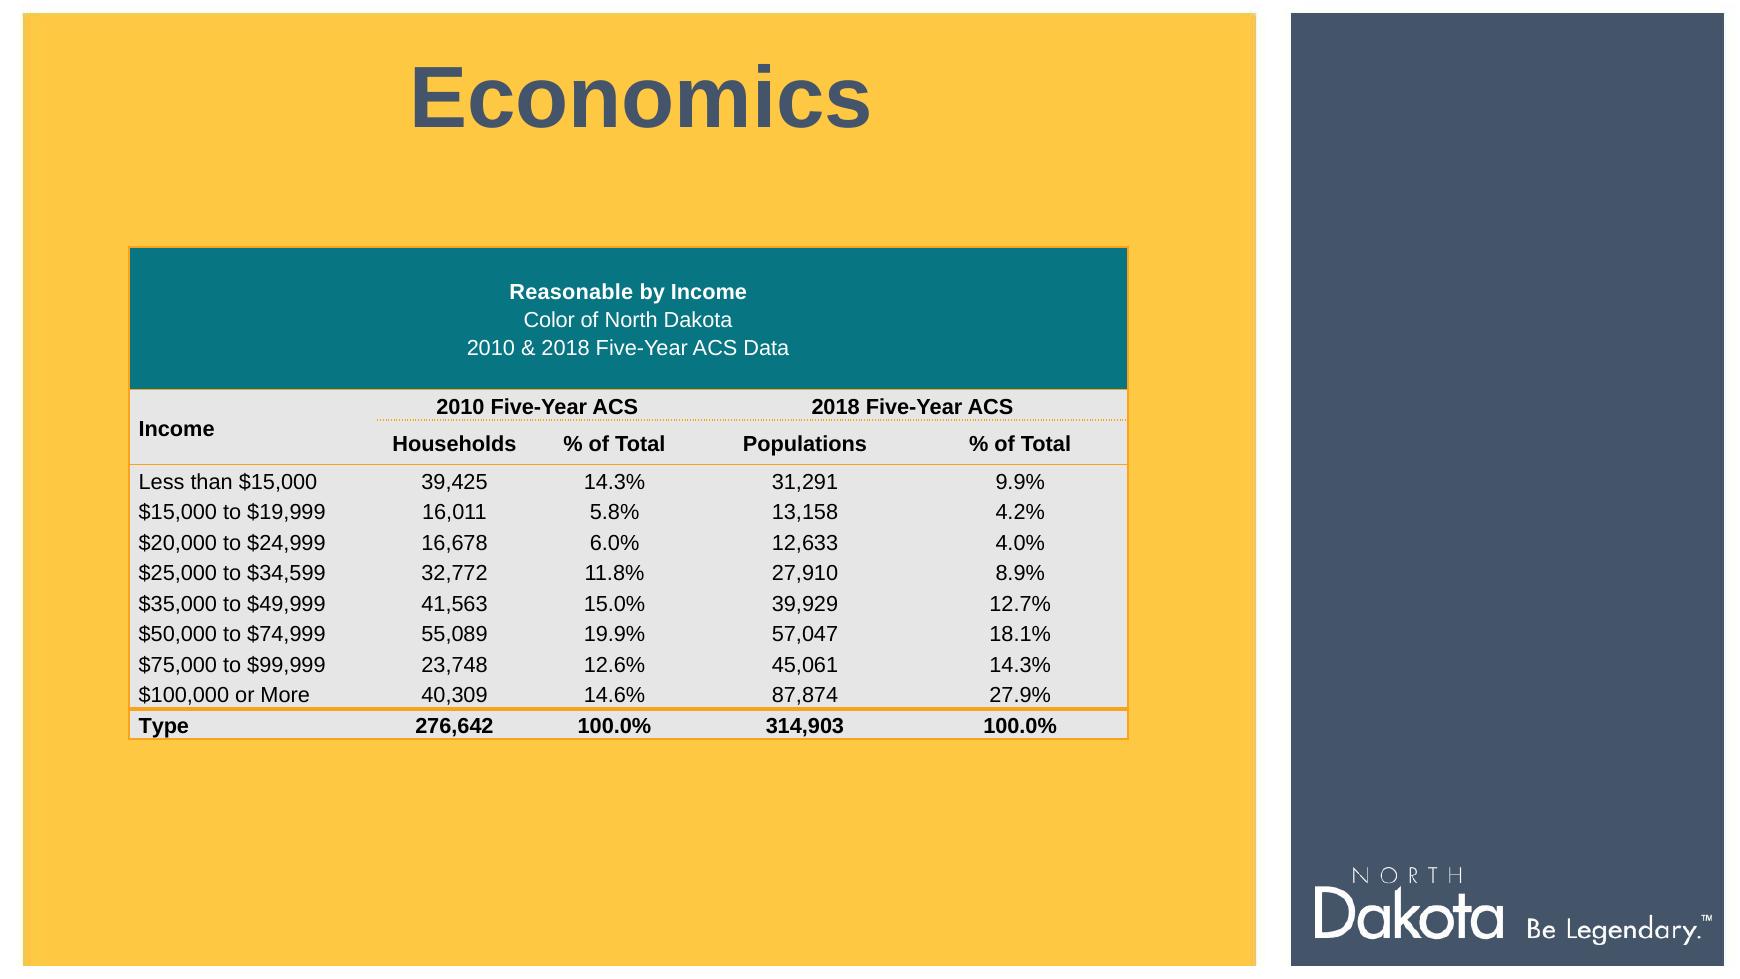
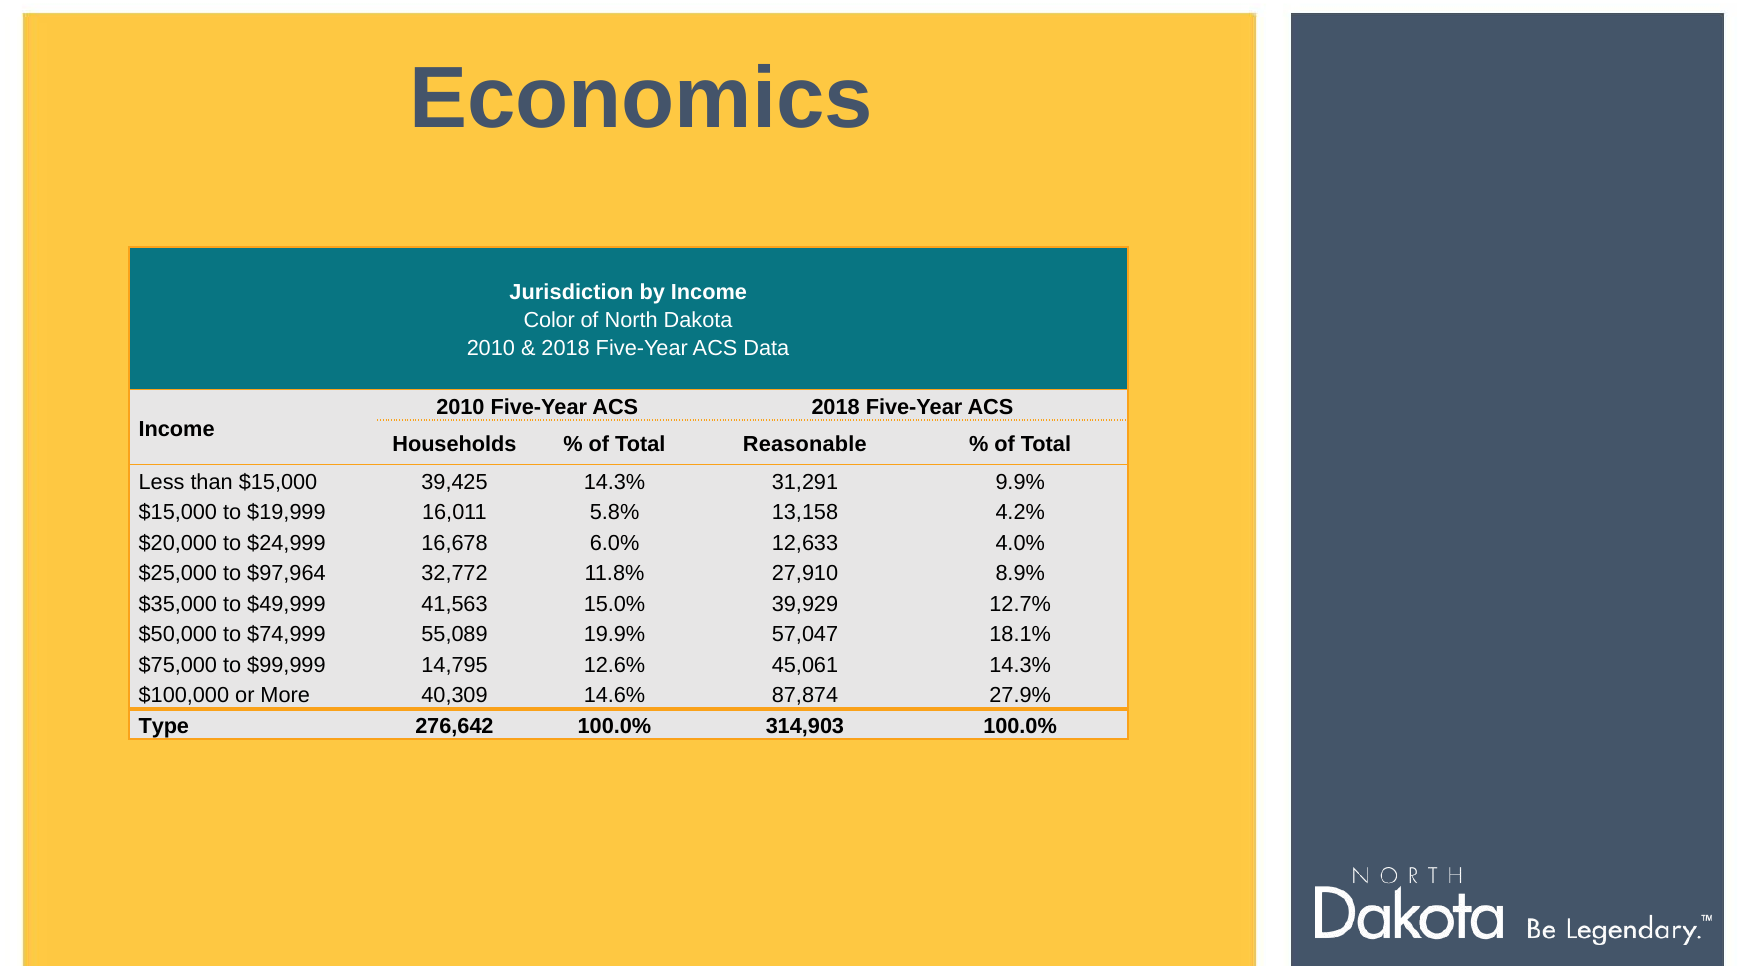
Reasonable: Reasonable -> Jurisdiction (571, 293)
Populations: Populations -> Reasonable (805, 444)
$34,599: $34,599 -> $97,964 (286, 573)
23,748: 23,748 -> 14,795 (455, 665)
